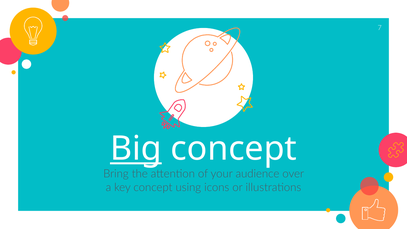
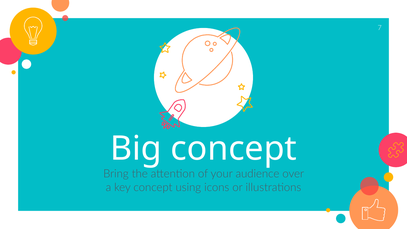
Big underline: present -> none (136, 149)
